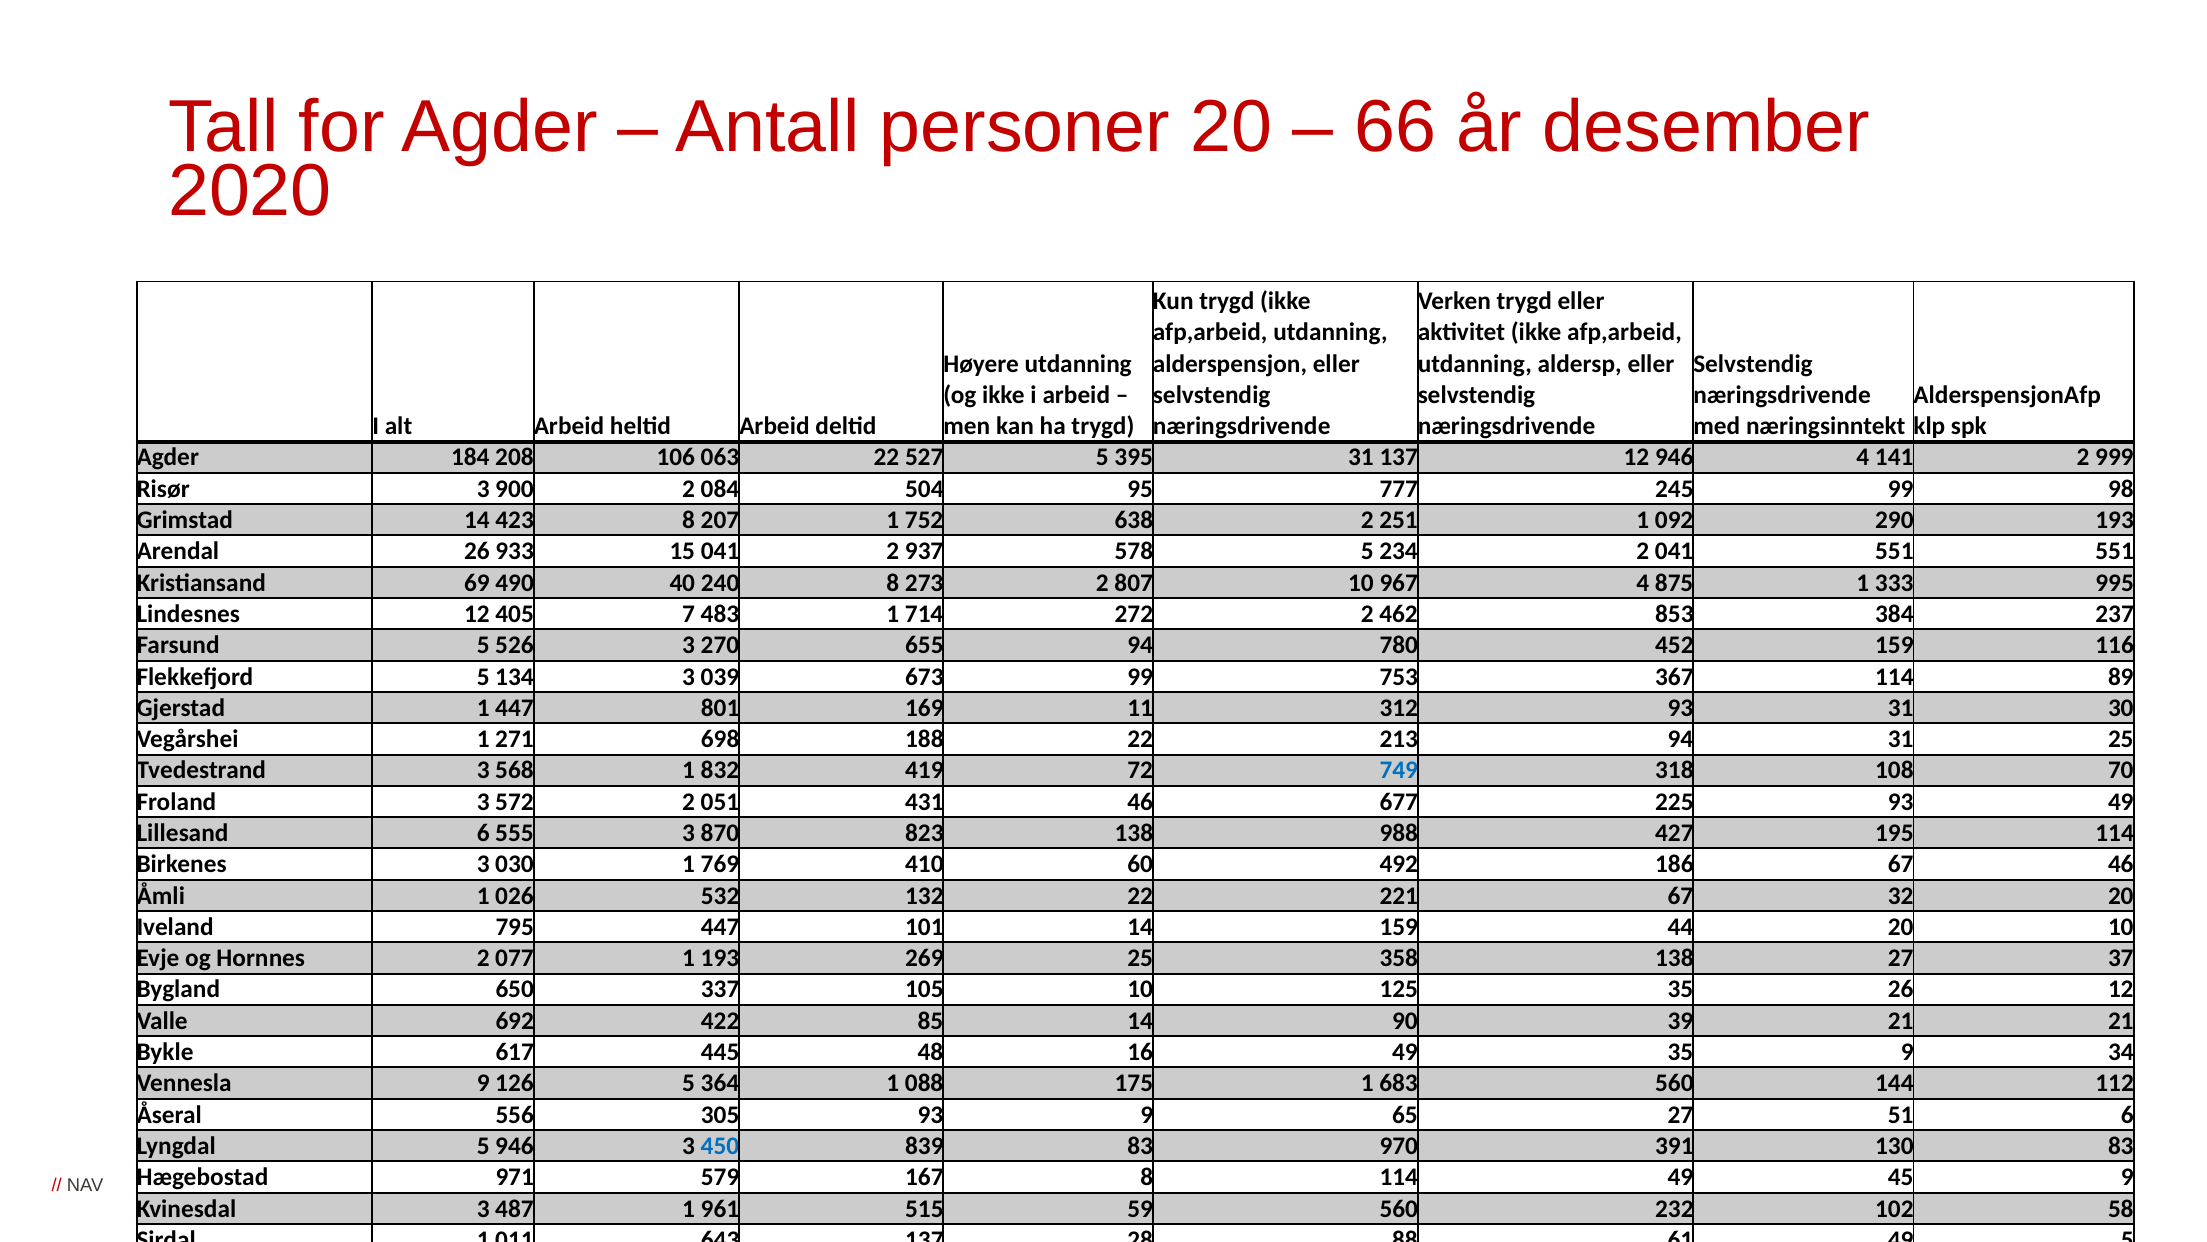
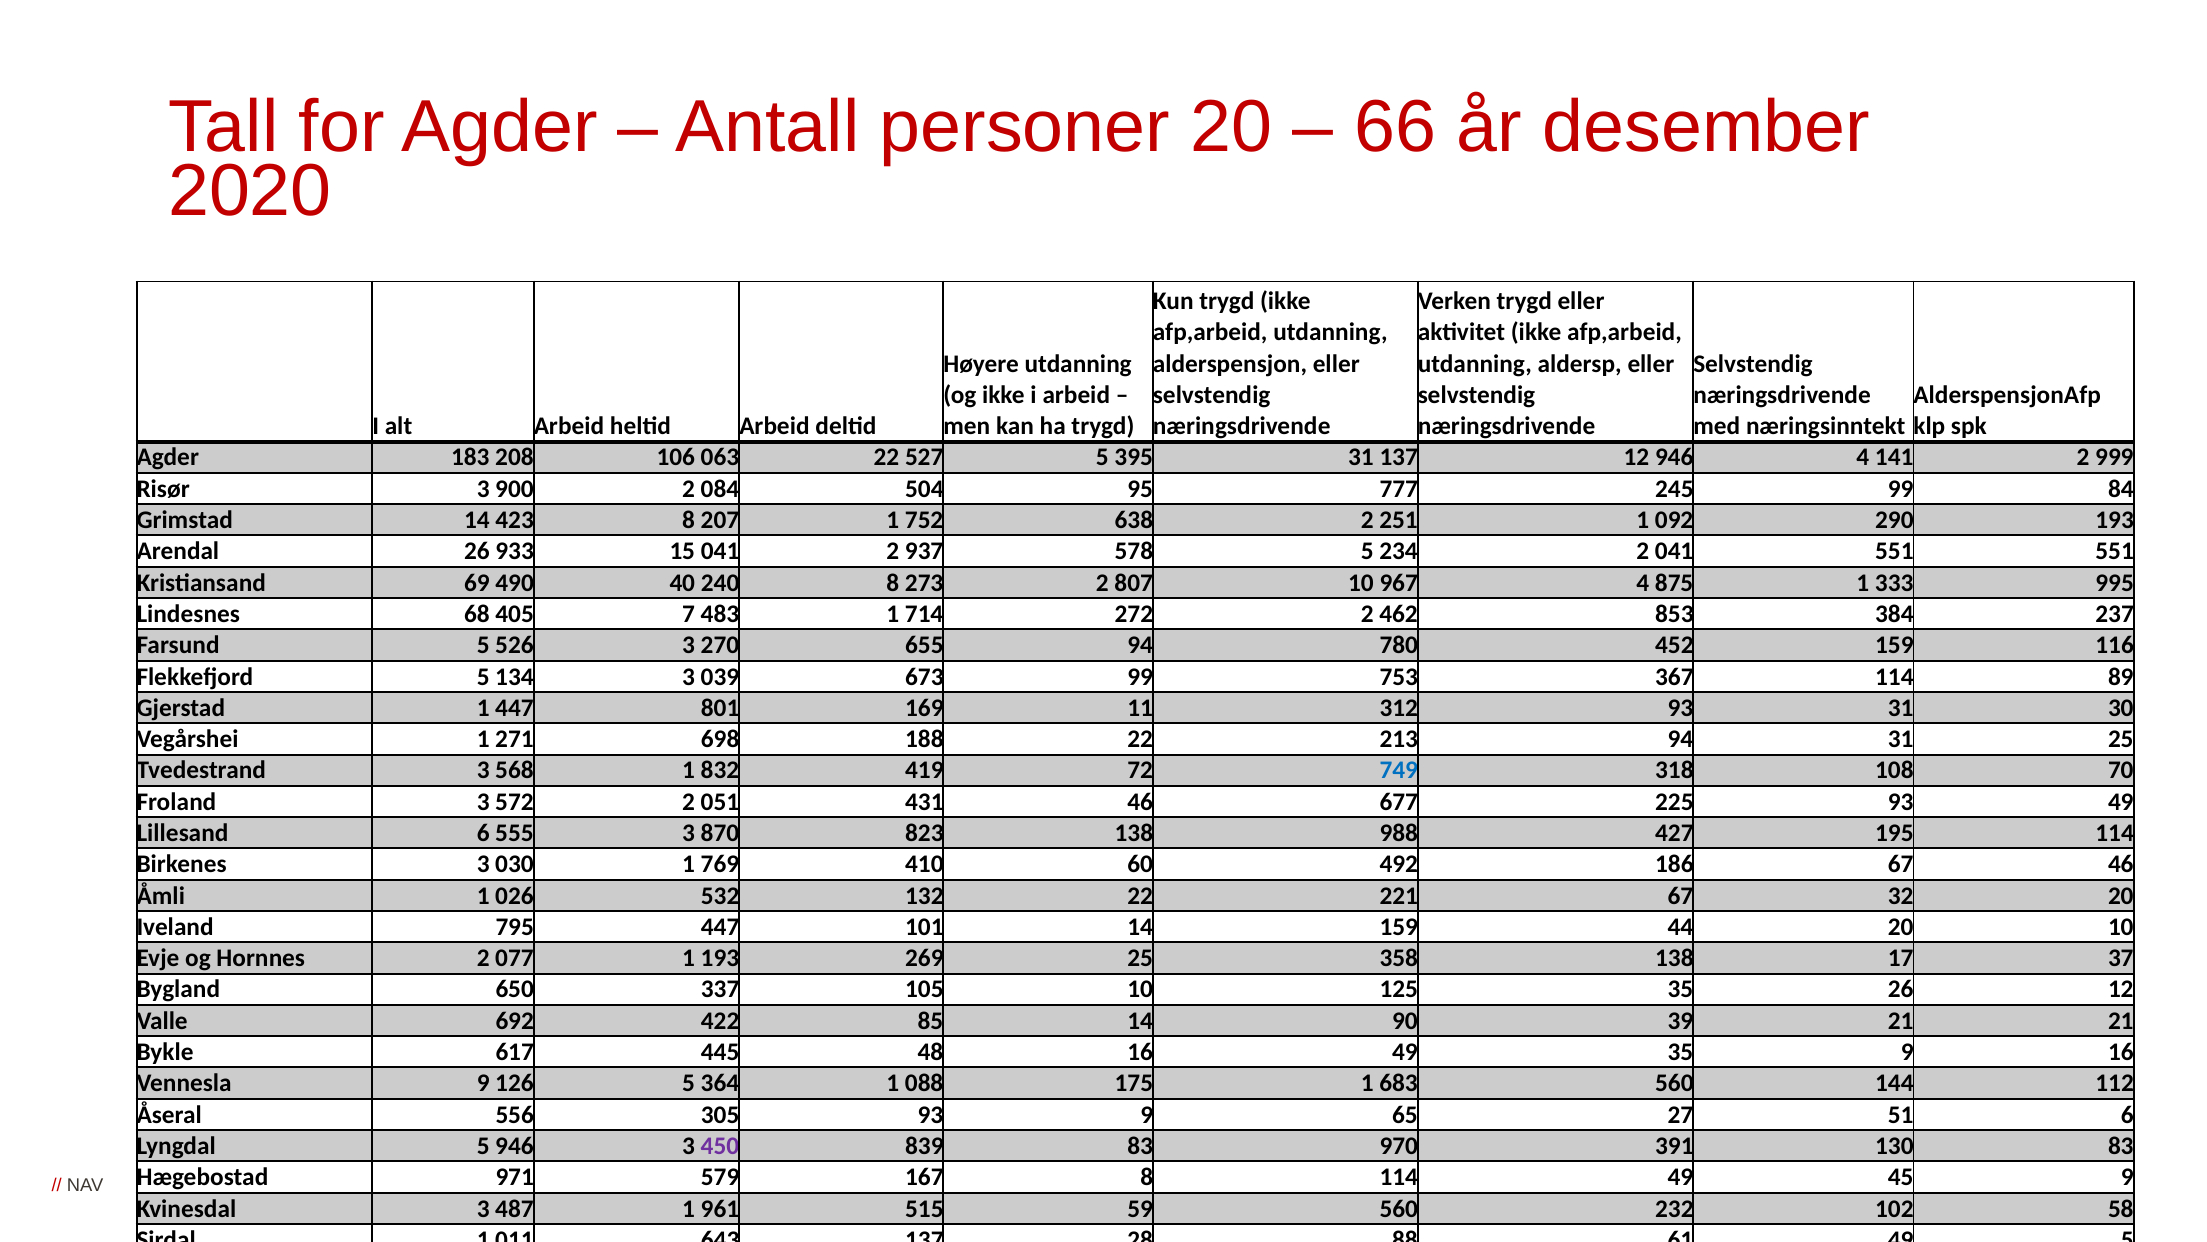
184: 184 -> 183 (470, 457)
98: 98 -> 84 (2121, 489)
Lindesnes 12: 12 -> 68 (477, 614)
138 27: 27 -> 17 (1901, 958)
9 34: 34 -> 16 (2121, 1052)
450 colour: blue -> purple (720, 1146)
